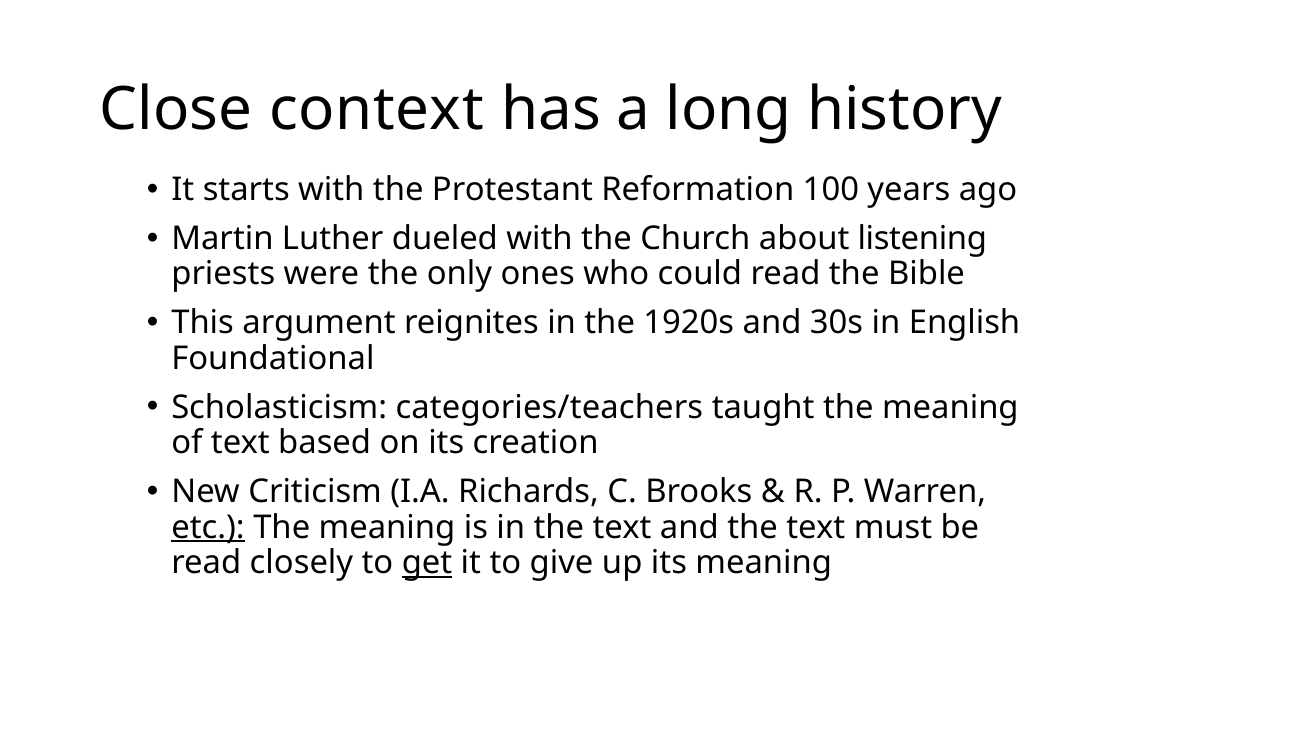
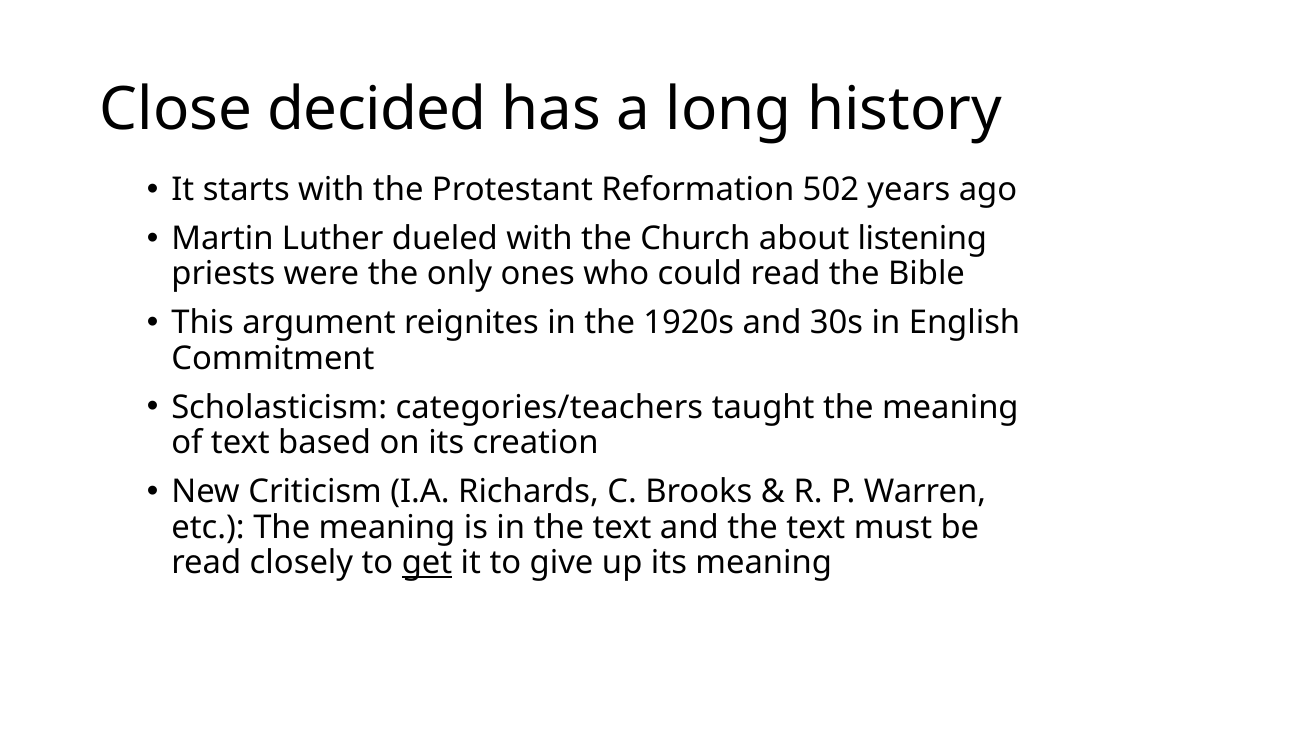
context: context -> decided (377, 110)
100: 100 -> 502 (831, 190)
Foundational: Foundational -> Commitment (273, 359)
etc underline: present -> none (208, 528)
